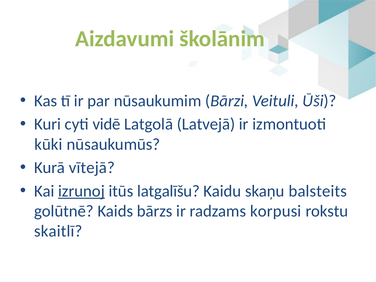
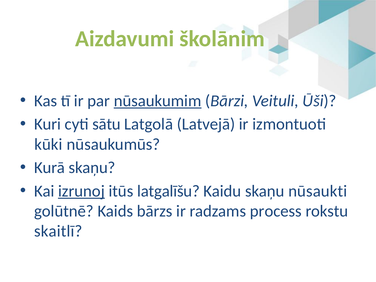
nūsaukumim underline: none -> present (158, 101)
vidē: vidē -> sātu (107, 124)
Kurā vītejā: vītejā -> skaņu (92, 168)
balsteits: balsteits -> nūsaukti (318, 191)
korpusi: korpusi -> process (276, 211)
